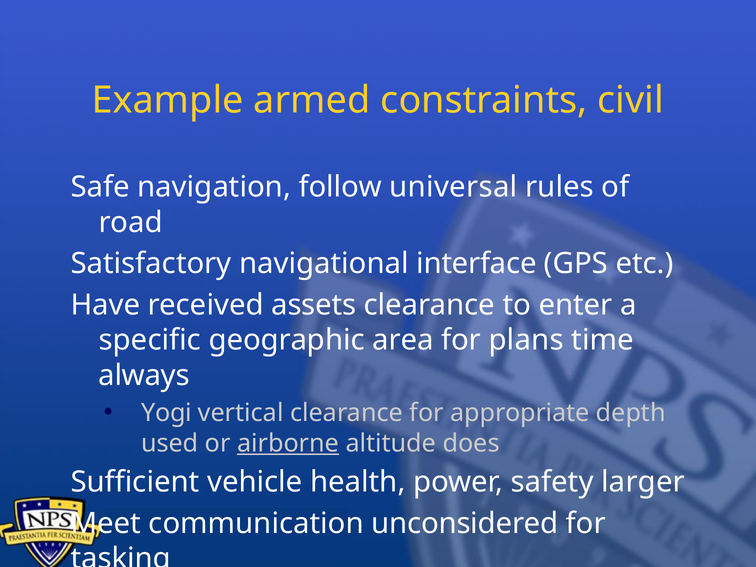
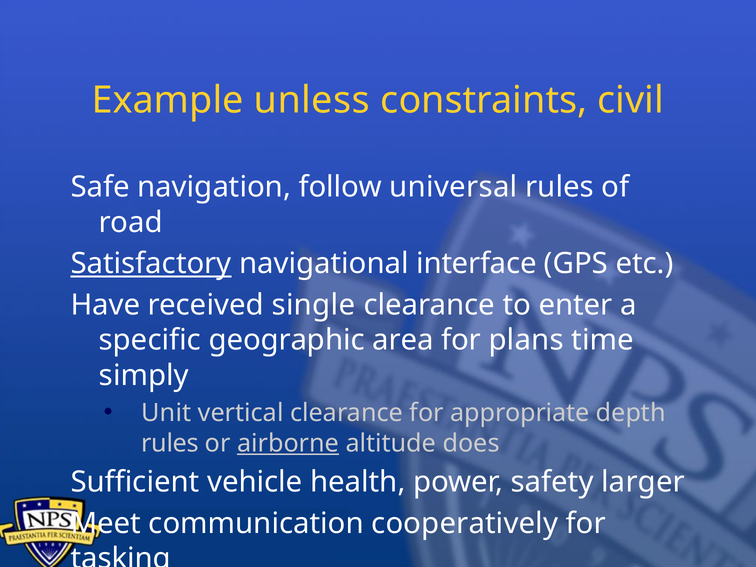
armed: armed -> unless (312, 100)
Satisfactory underline: none -> present (151, 264)
assets: assets -> single (313, 305)
always: always -> simply (144, 376)
Yogi: Yogi -> Unit (166, 413)
used: used -> rules (170, 443)
unconsidered: unconsidered -> cooperatively (465, 523)
